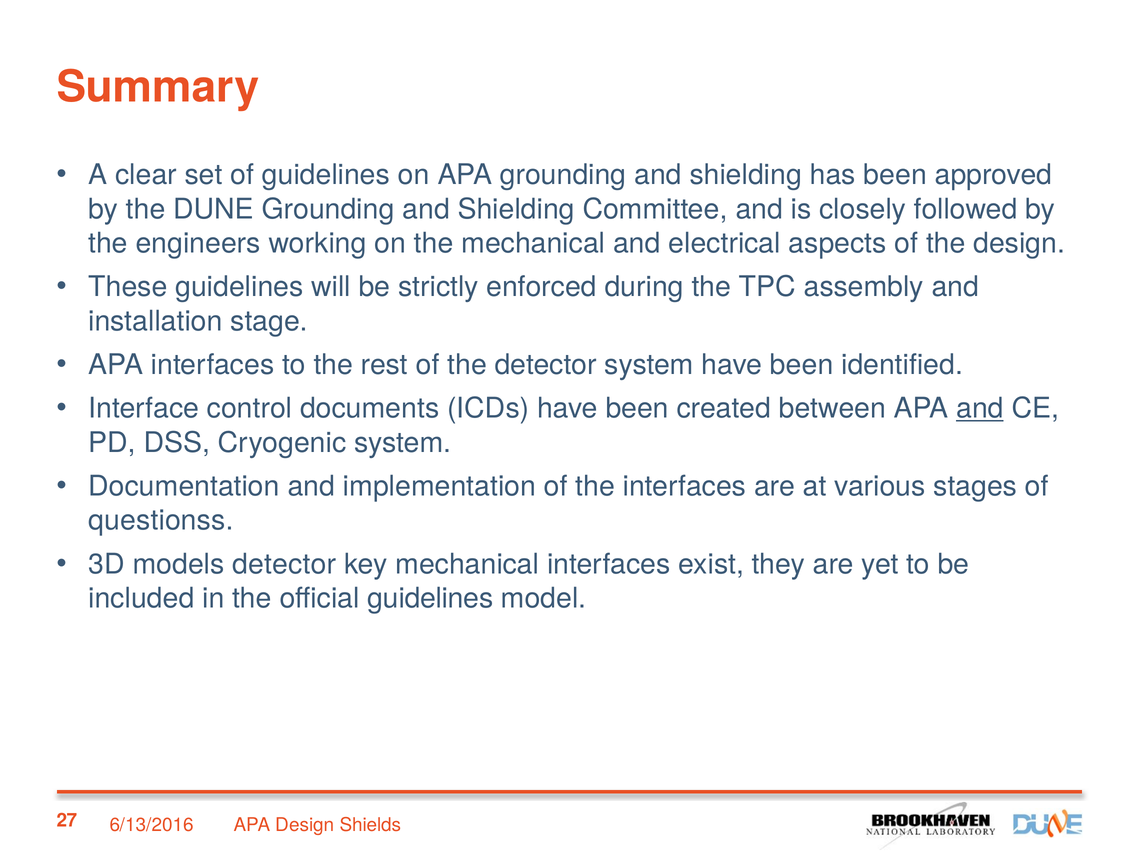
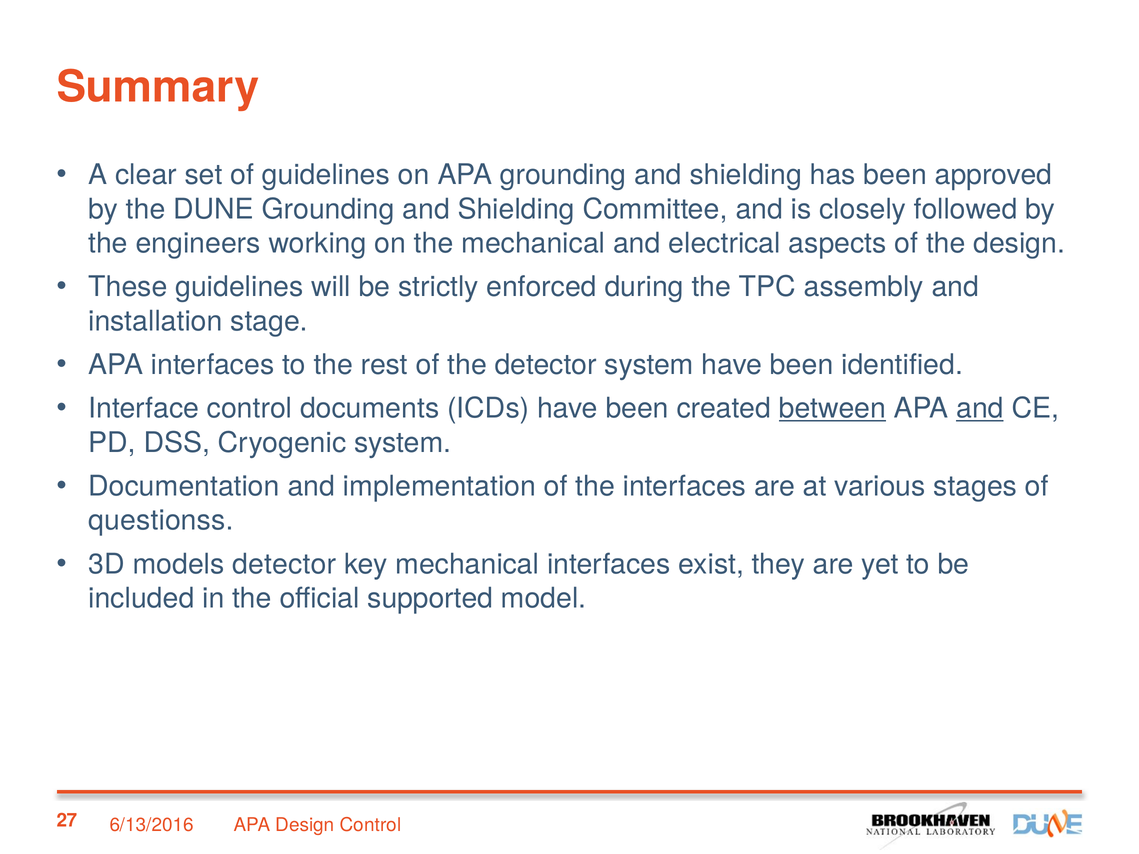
between underline: none -> present (832, 409)
official guidelines: guidelines -> supported (430, 599)
Design Shields: Shields -> Control (370, 825)
